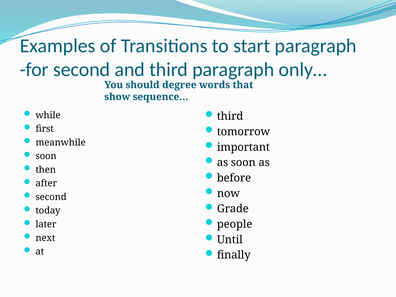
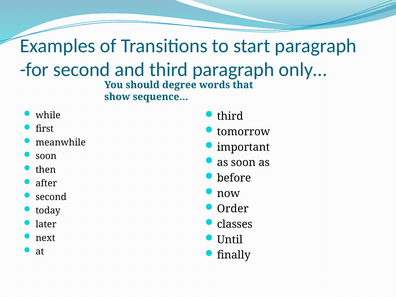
Grade: Grade -> Order (233, 209)
people: people -> classes (235, 224)
